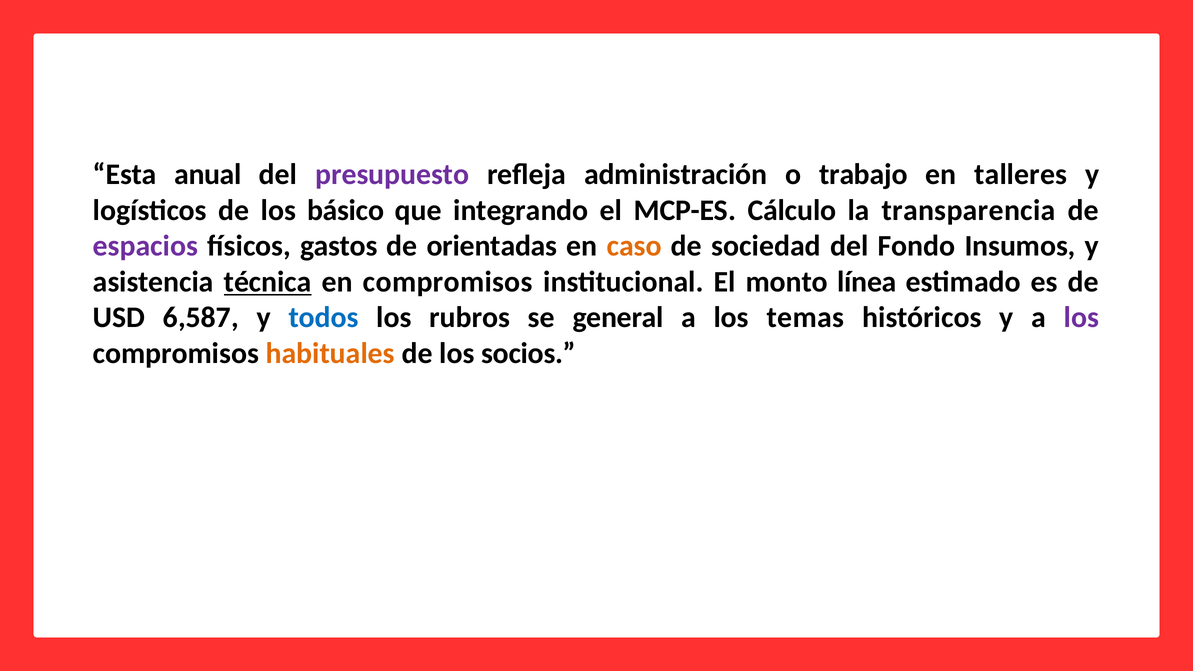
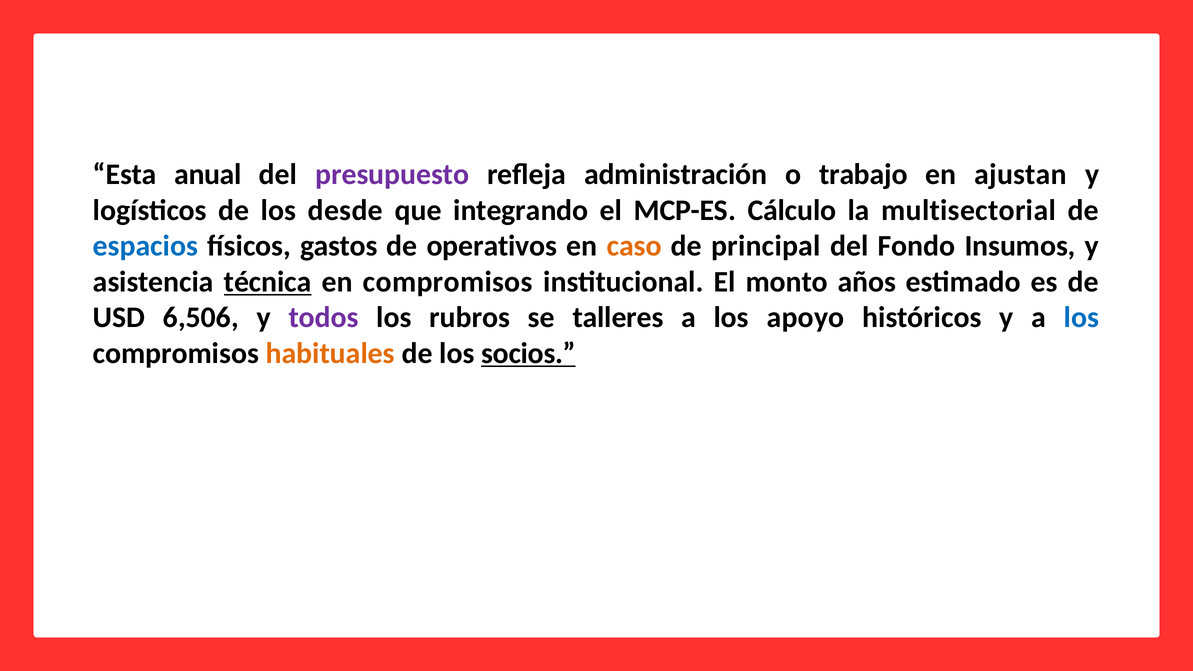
talleres: talleres -> ajustan (1021, 175)
básico: básico -> desde (345, 210)
transparencia: transparencia -> multisectorial (969, 210)
espacios colour: purple -> blue (145, 246)
orientadas: orientadas -> operativos (492, 246)
sociedad: sociedad -> principal (766, 246)
línea: línea -> años (867, 282)
6,587: 6,587 -> 6,506 (201, 318)
todos colour: blue -> purple (324, 318)
general: general -> talleres (618, 318)
temas: temas -> apoyo (806, 318)
los colour: purple -> blue (1081, 318)
socios underline: none -> present (529, 353)
